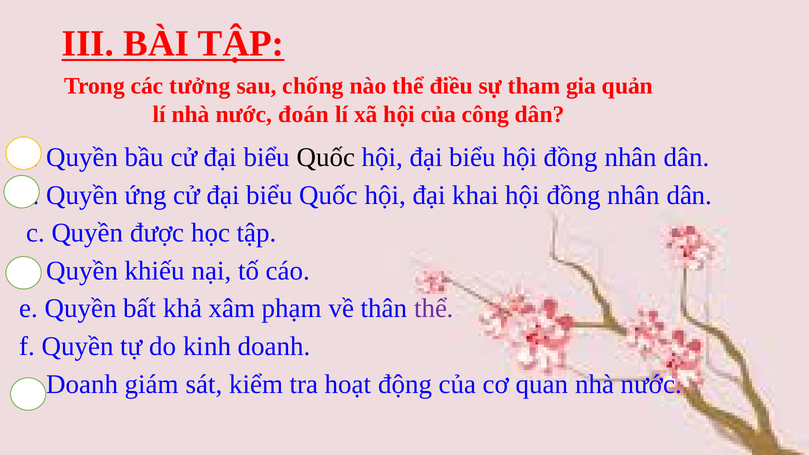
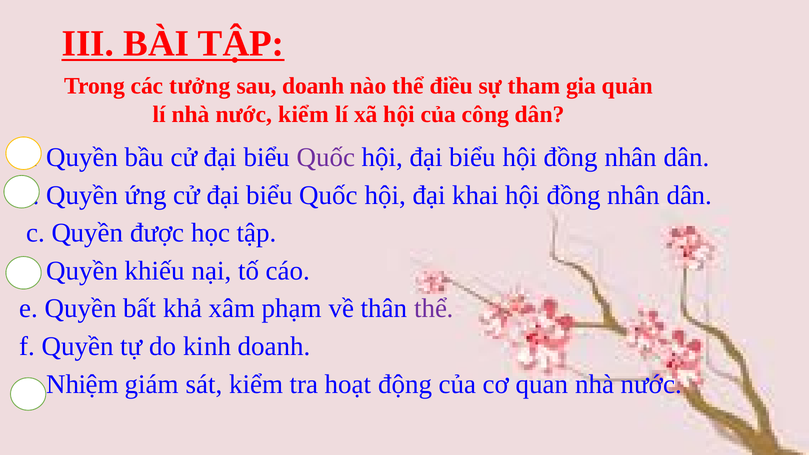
sau chống: chống -> doanh (313, 86)
nước đoán: đoán -> kiểm (304, 114)
Quốc colour: black -> purple (326, 158)
Doanh: Doanh -> Nhiệm (82, 384)
